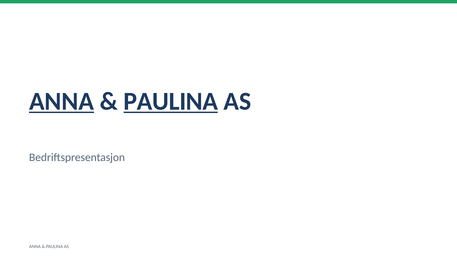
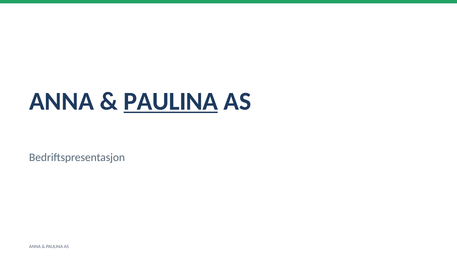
ANNA underline: present -> none (62, 101)
